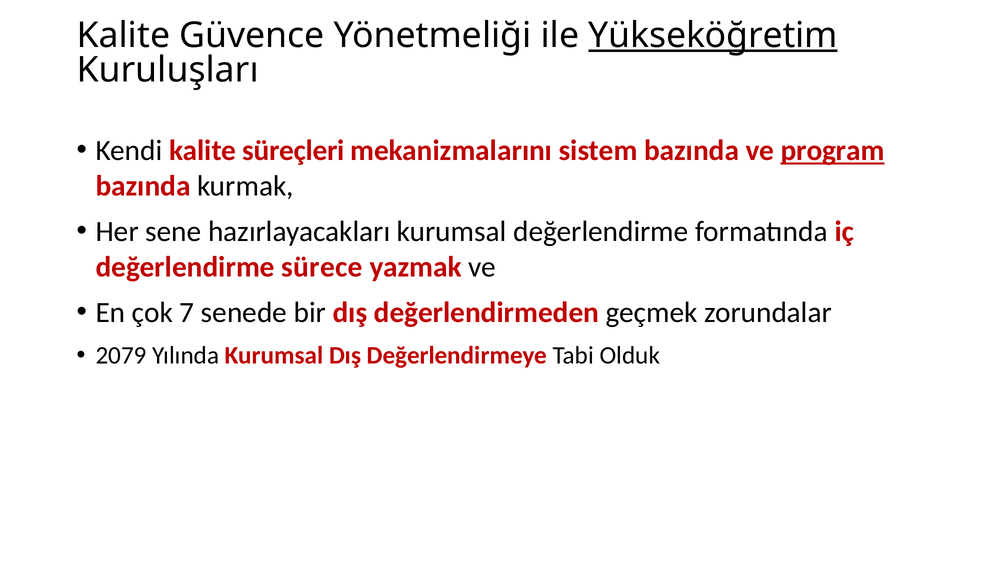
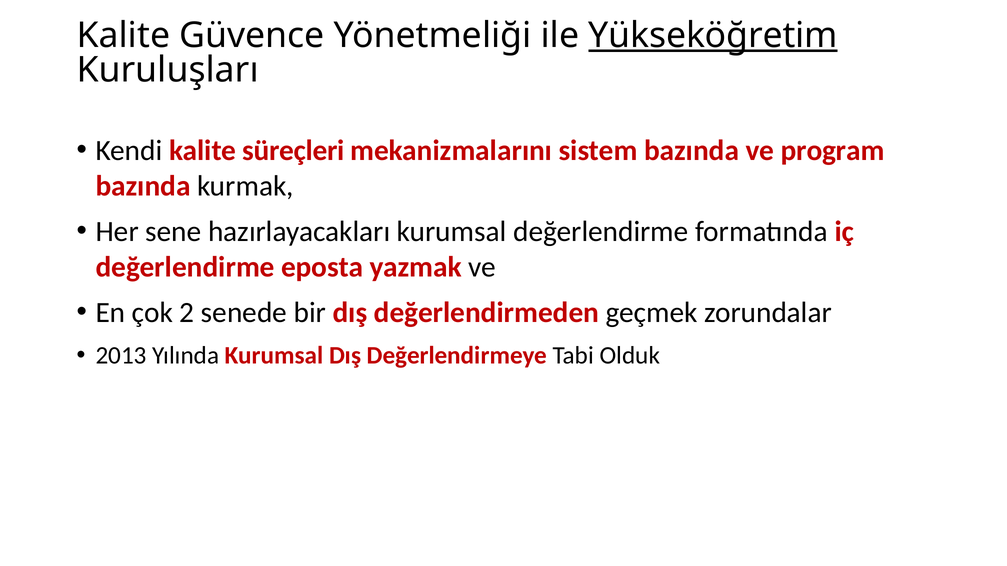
program underline: present -> none (833, 151)
sürece: sürece -> eposta (322, 267)
7: 7 -> 2 (187, 313)
2079: 2079 -> 2013 (121, 356)
